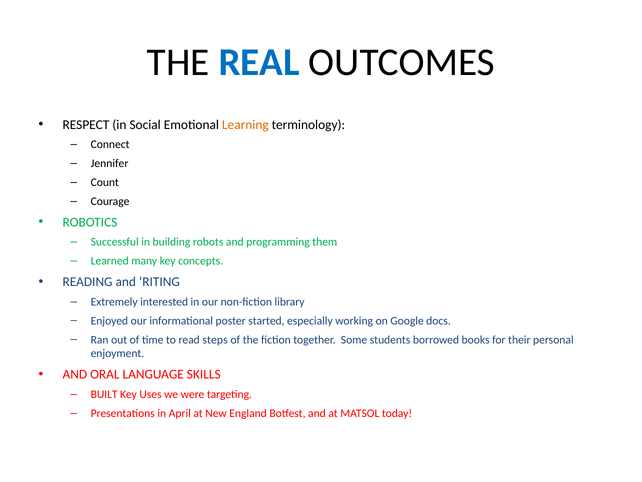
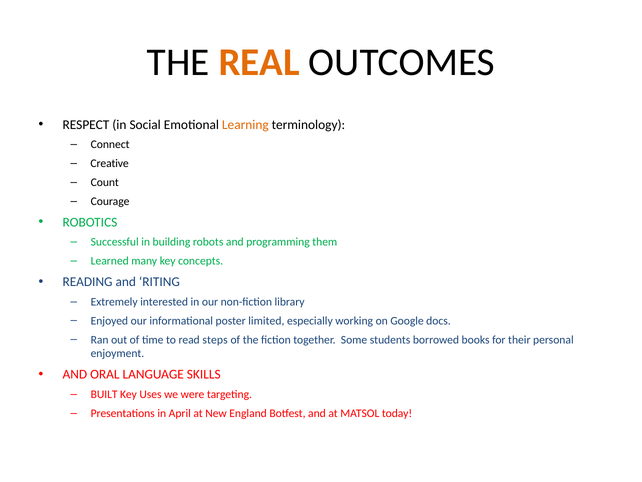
REAL colour: blue -> orange (259, 62)
Jennifer: Jennifer -> Creative (110, 163)
started: started -> limited (266, 320)
